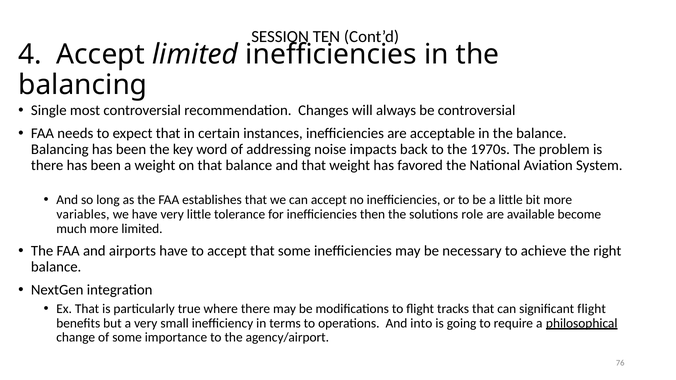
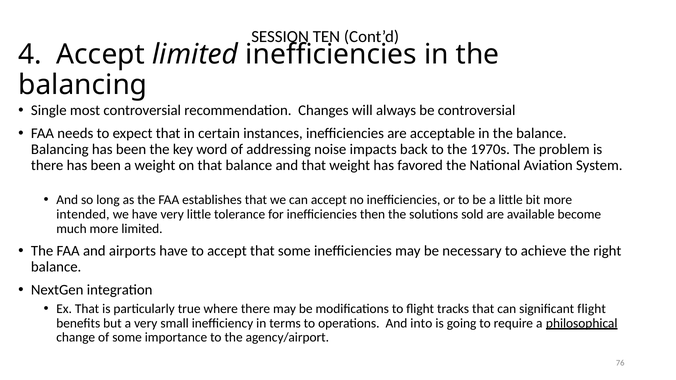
variables: variables -> intended (83, 214)
role: role -> sold (472, 214)
